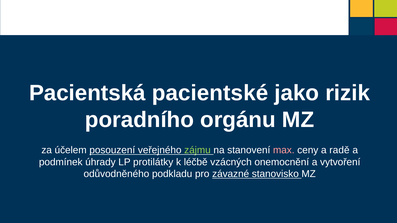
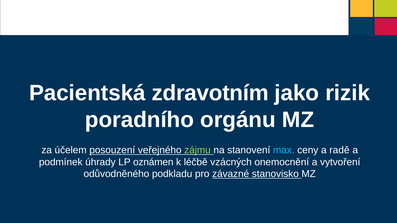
pacientské: pacientské -> zdravotním (210, 93)
max colour: pink -> light blue (284, 150)
protilátky: protilátky -> oznámen (153, 162)
